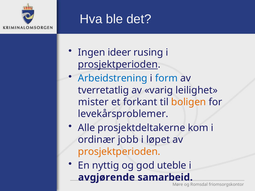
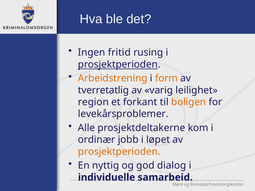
ideer: ideer -> fritid (119, 53)
Arbeidstrening colour: blue -> orange (113, 78)
form colour: blue -> orange (166, 78)
mister: mister -> region (93, 102)
uteble: uteble -> dialog (172, 166)
avgjørende: avgjørende -> individuelle (107, 178)
